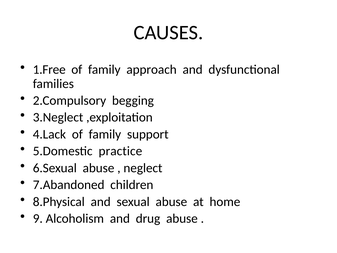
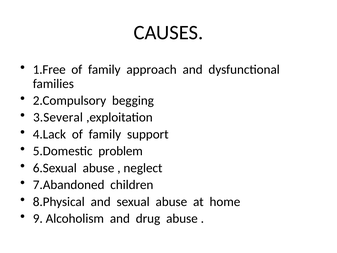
3.Neglect: 3.Neglect -> 3.Several (58, 117)
practice: practice -> problem (121, 151)
